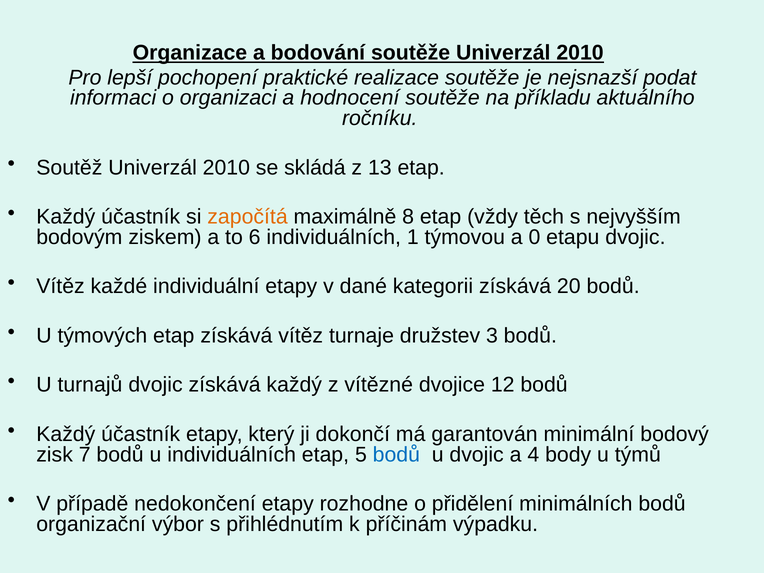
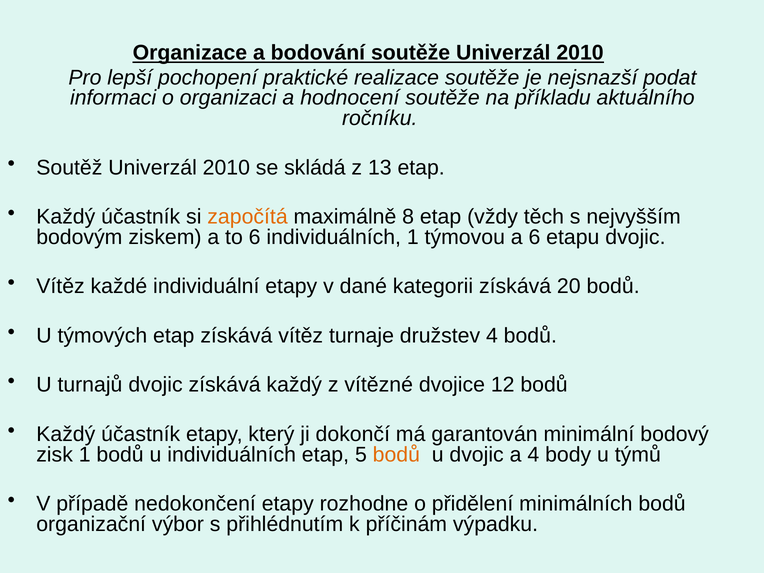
a 0: 0 -> 6 (534, 237)
družstev 3: 3 -> 4 (492, 336)
zisk 7: 7 -> 1 (85, 455)
bodů colour: blue -> orange (396, 455)
